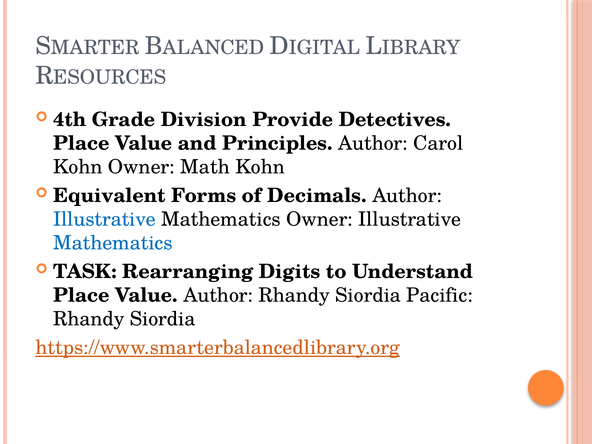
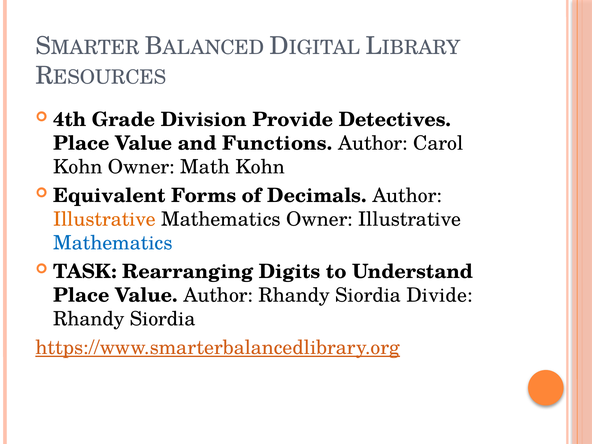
Principles: Principles -> Functions (277, 143)
Illustrative colour: blue -> orange (105, 219)
Pacific: Pacific -> Divide (440, 295)
